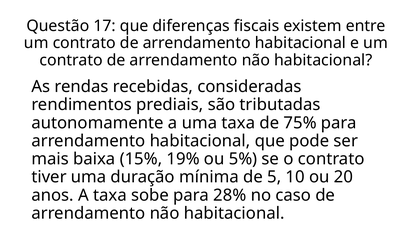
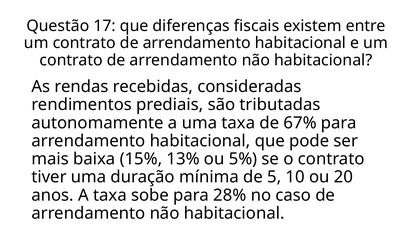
75%: 75% -> 67% (300, 123)
19%: 19% -> 13% (183, 159)
